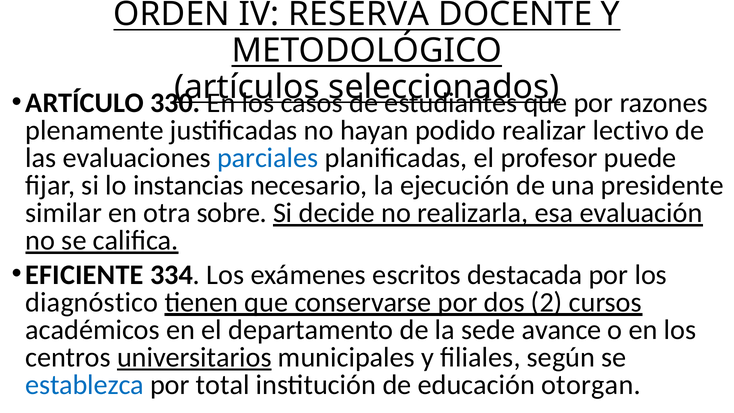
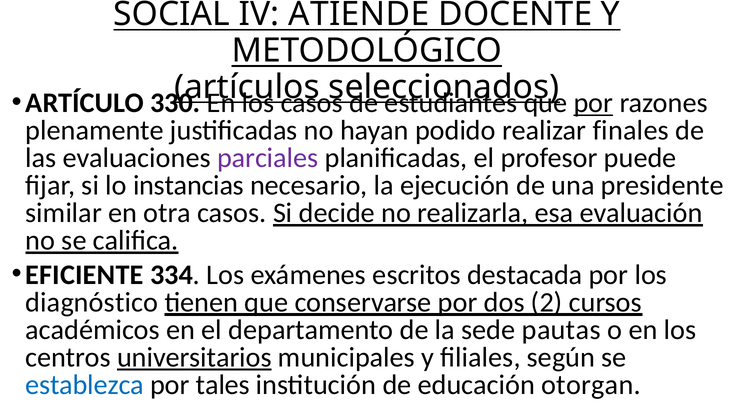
ORDEN: ORDEN -> SOCIAL (172, 14)
RESERVA: RESERVA -> ATIENDE (359, 14)
por underline: none -> present (593, 103)
lectivo: lectivo -> finales (631, 131)
parciales colour: blue -> purple (268, 158)
otra sobre: sobre -> casos (232, 213)
avance: avance -> pautas (561, 330)
total: total -> tales (223, 385)
